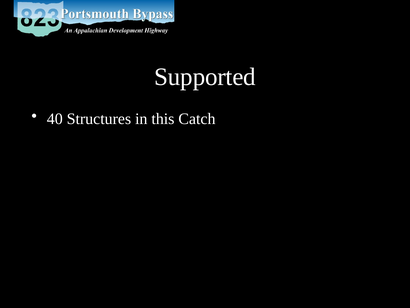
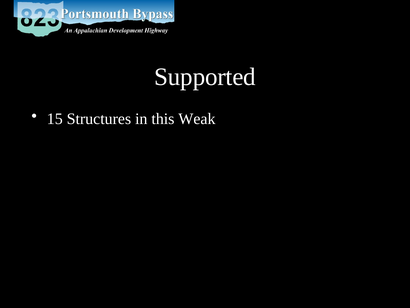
40: 40 -> 15 (55, 119)
Catch: Catch -> Weak (197, 119)
